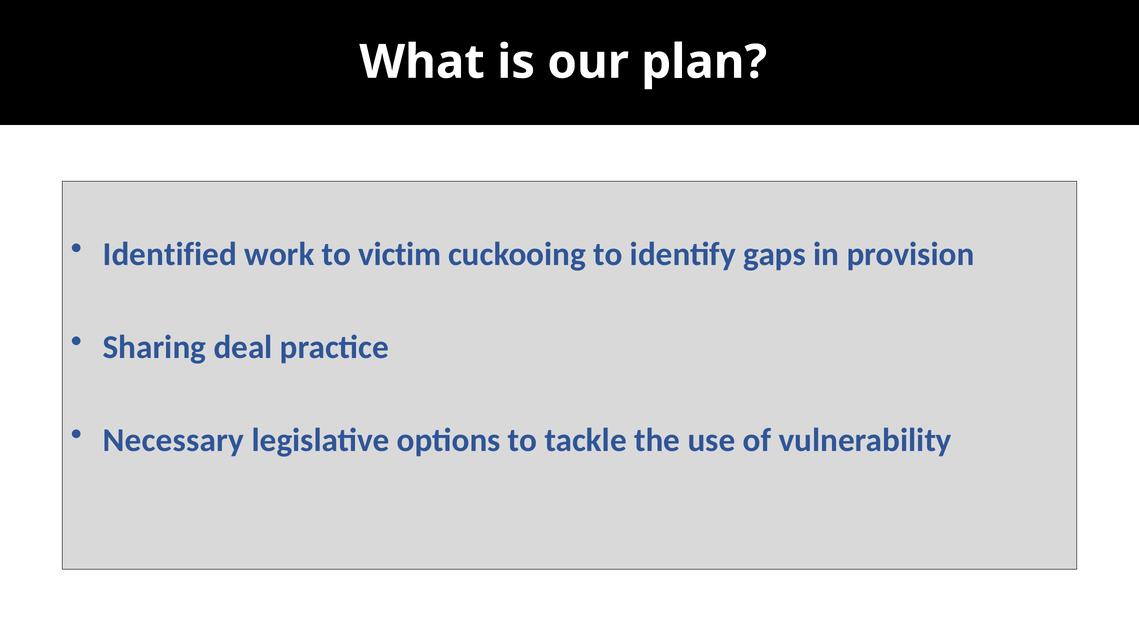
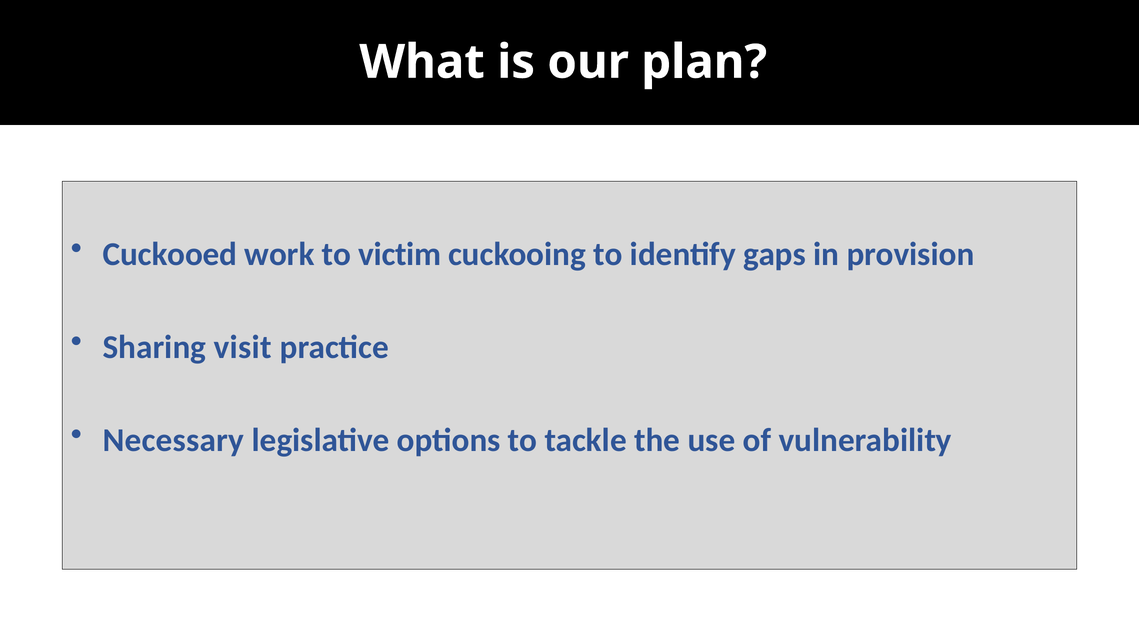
Identified: Identified -> Cuckooed (170, 254)
deal: deal -> visit (243, 347)
